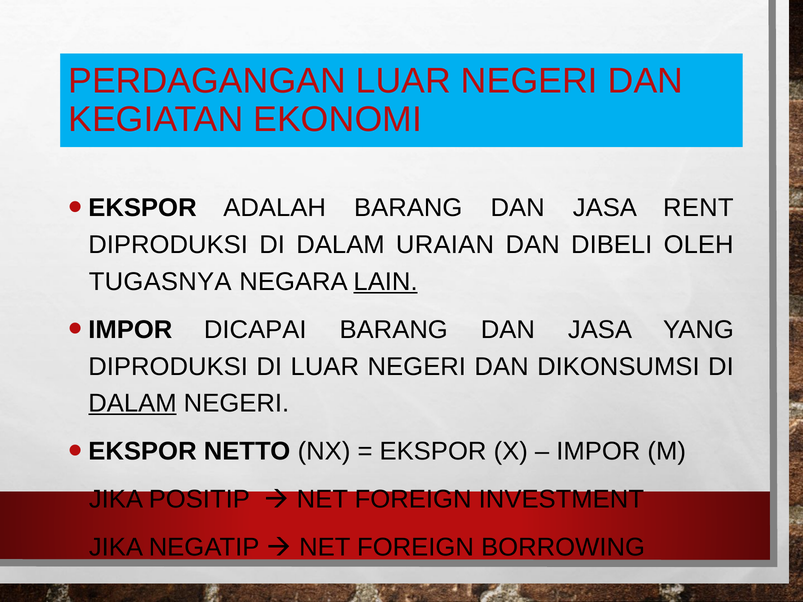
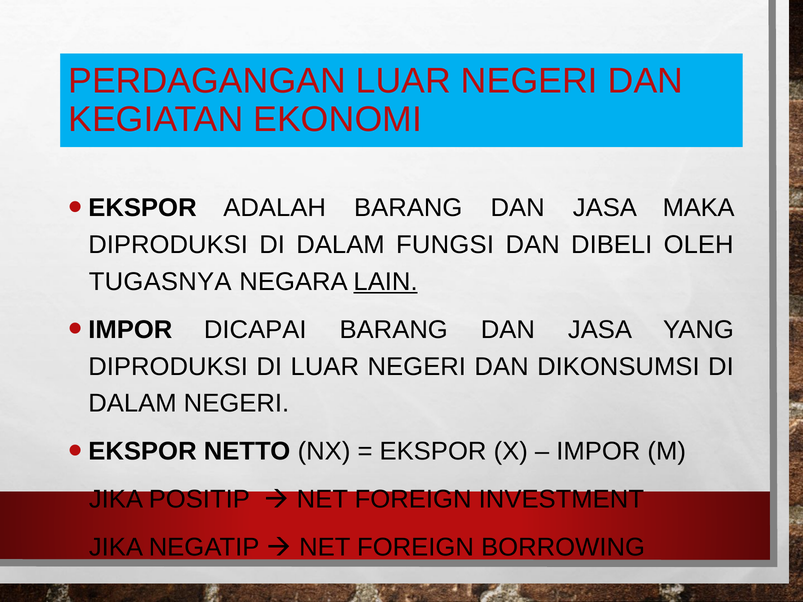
RENT: RENT -> MAKA (699, 208)
URAIAN: URAIAN -> FUNGSI (445, 245)
DALAM underline: present -> none (132, 404)
